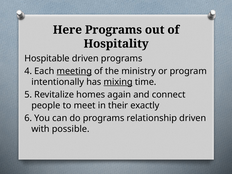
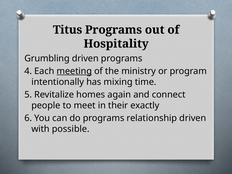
Here: Here -> Titus (68, 30)
Hospitable: Hospitable -> Grumbling (47, 58)
mixing underline: present -> none (118, 82)
